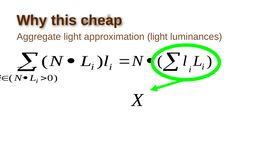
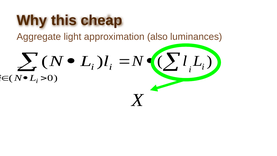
approximation light: light -> also (157, 37)
